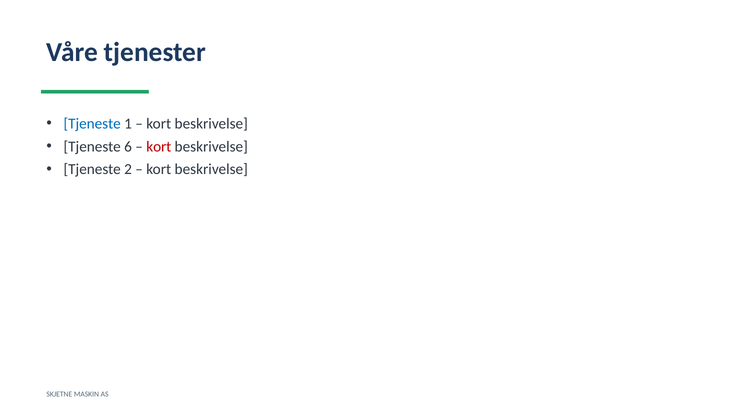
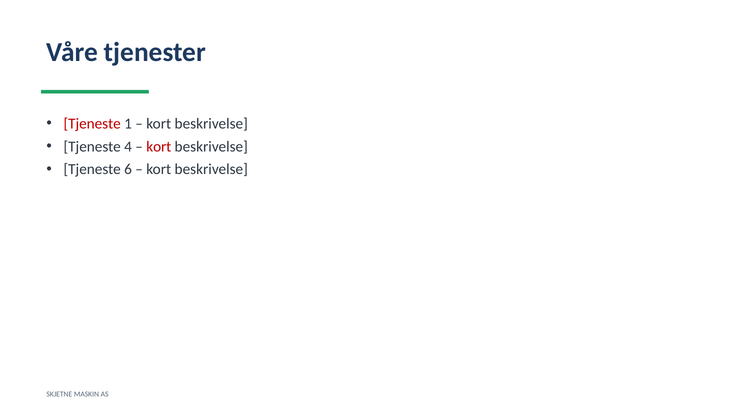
Tjeneste colour: blue -> red (92, 124)
6: 6 -> 4 (128, 146)
2: 2 -> 6 (128, 169)
